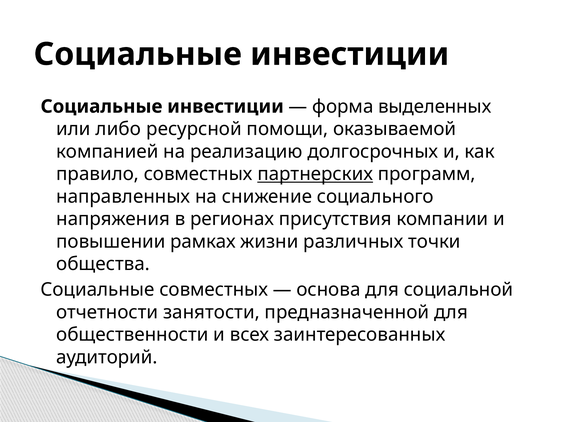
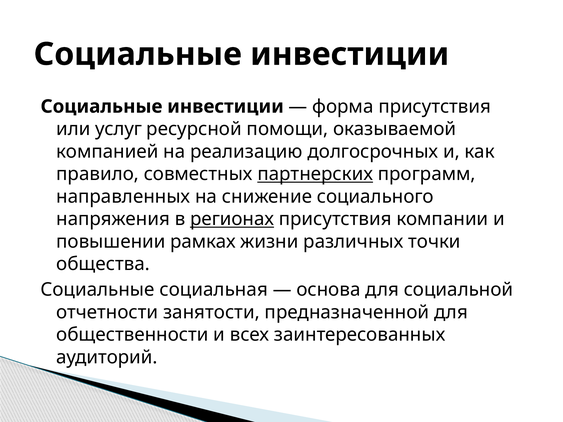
форма выделенных: выделенных -> присутствия (435, 107)
либо: либо -> услуг (119, 129)
регионах underline: none -> present (232, 219)
Социальные совместных: совместных -> социальная (214, 290)
